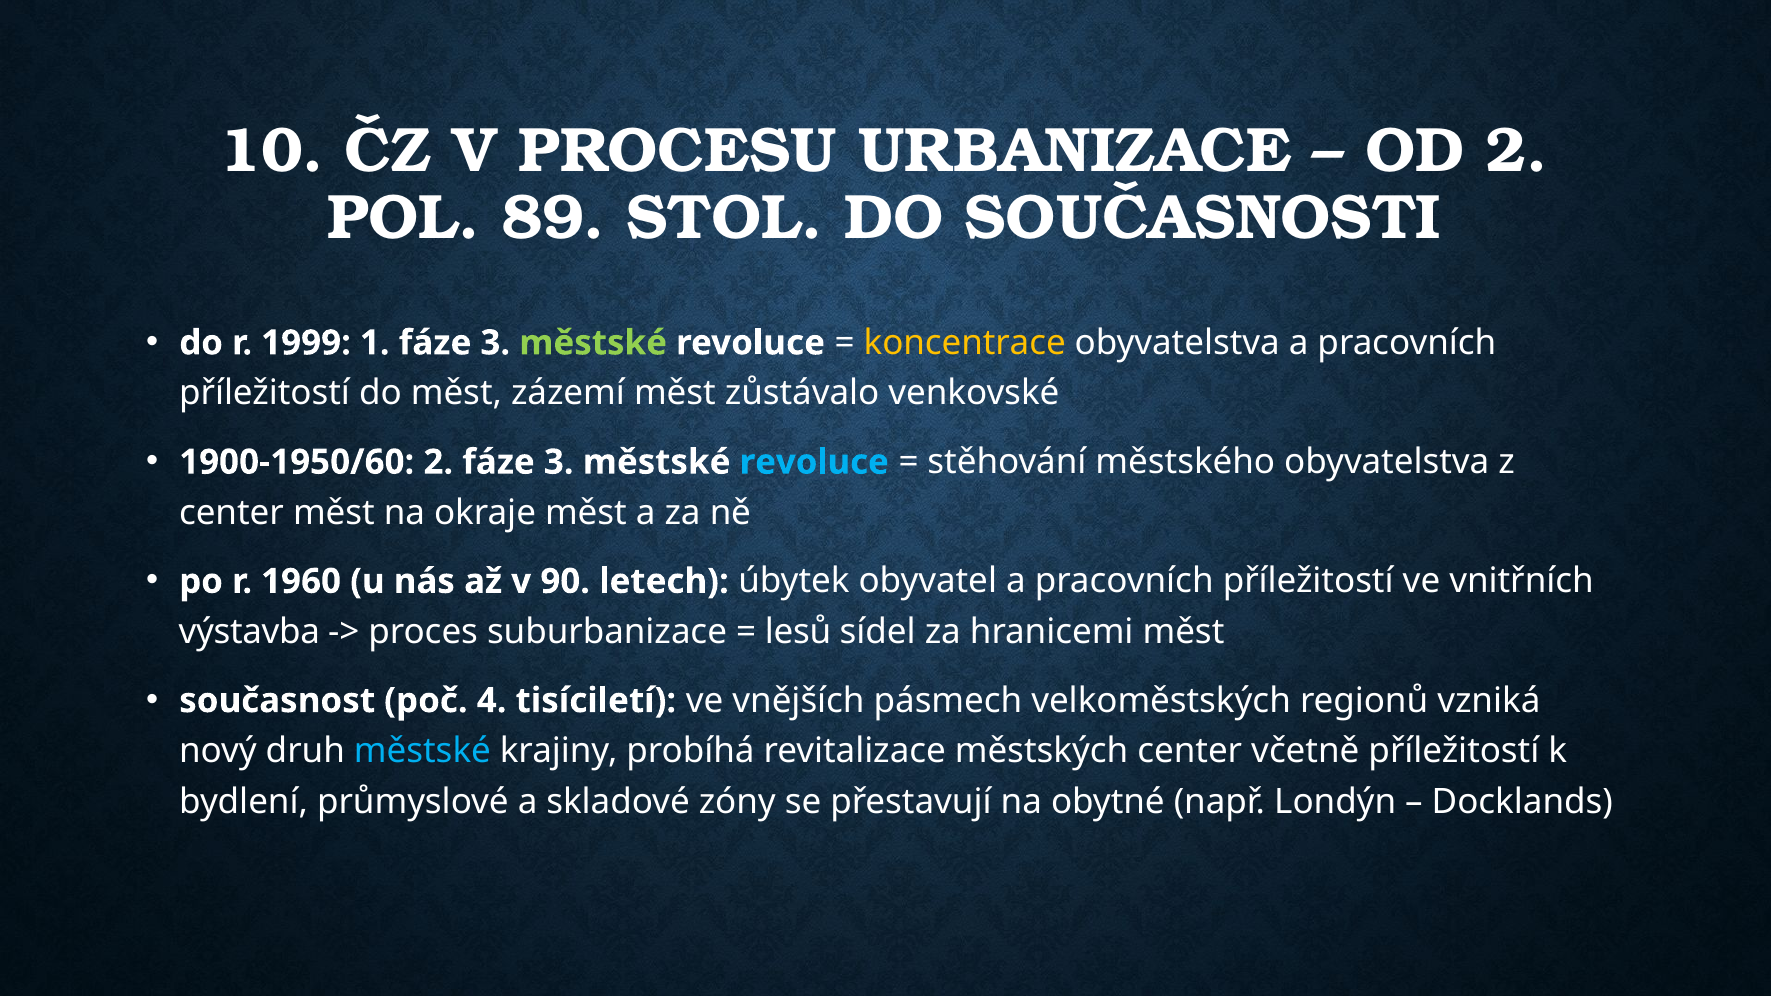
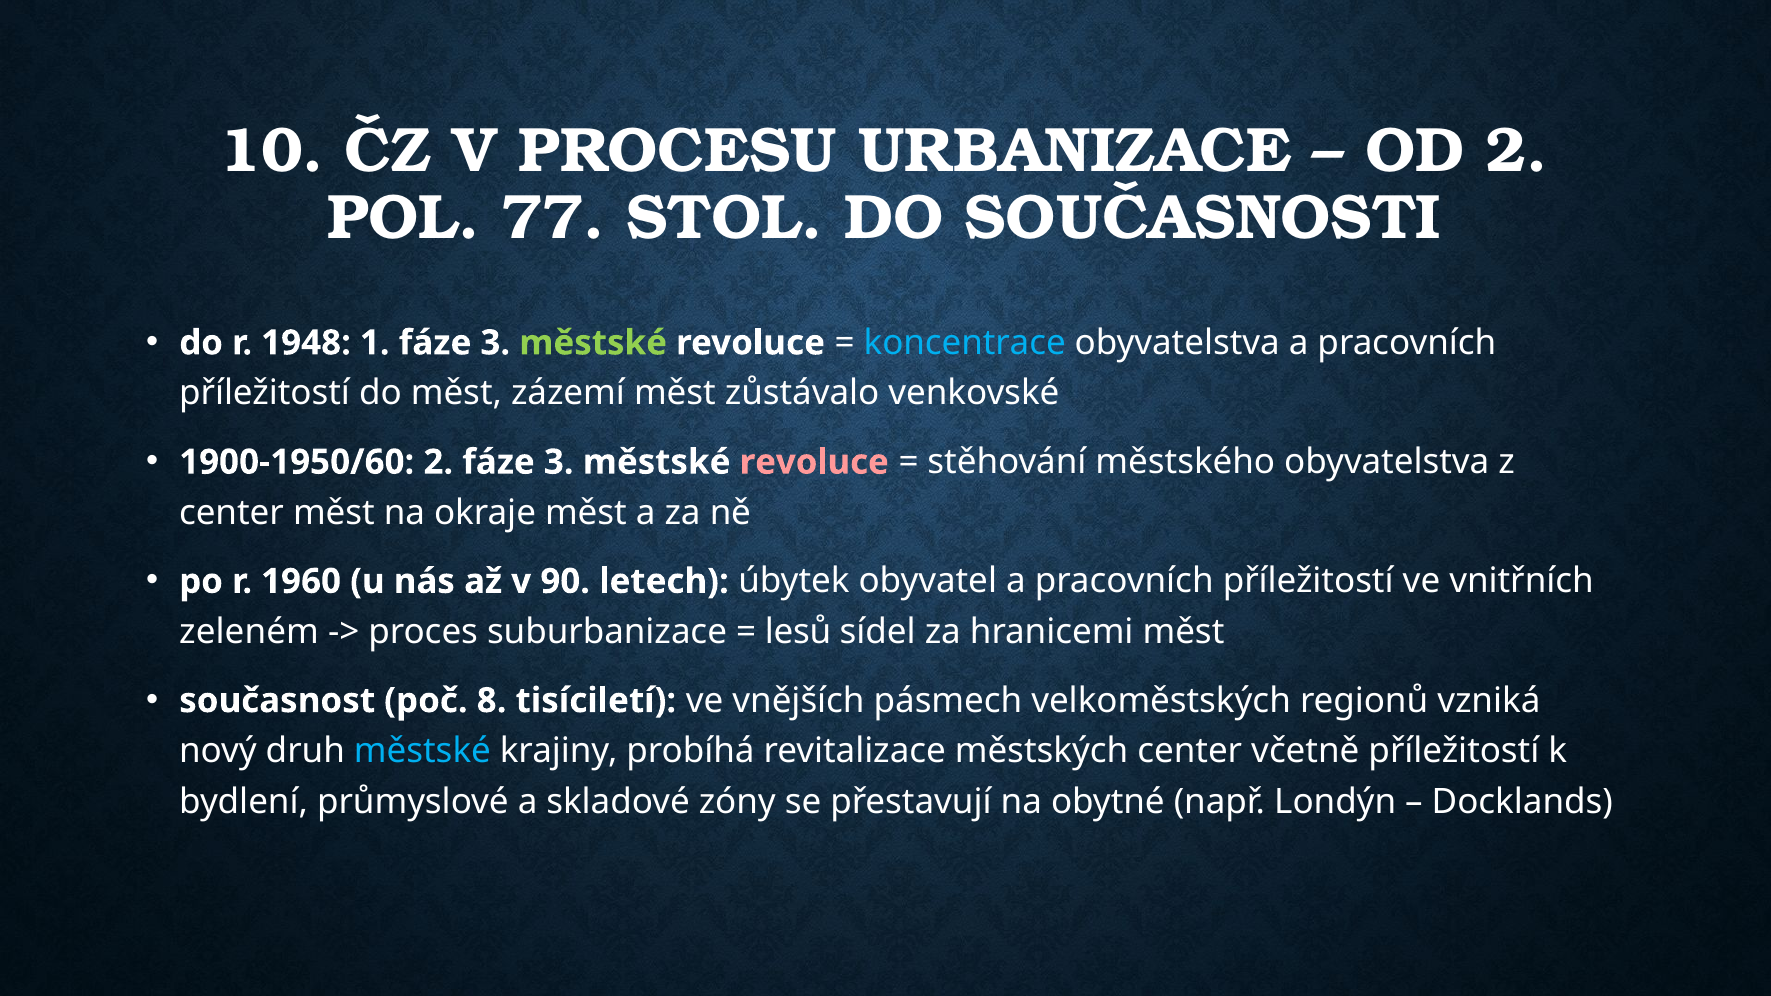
89: 89 -> 77 (553, 218)
1999: 1999 -> 1948 (306, 343)
koncentrace colour: yellow -> light blue (965, 343)
revoluce colour: light blue -> pink (814, 462)
výstavba: výstavba -> zeleném (249, 632)
4: 4 -> 8 (492, 701)
